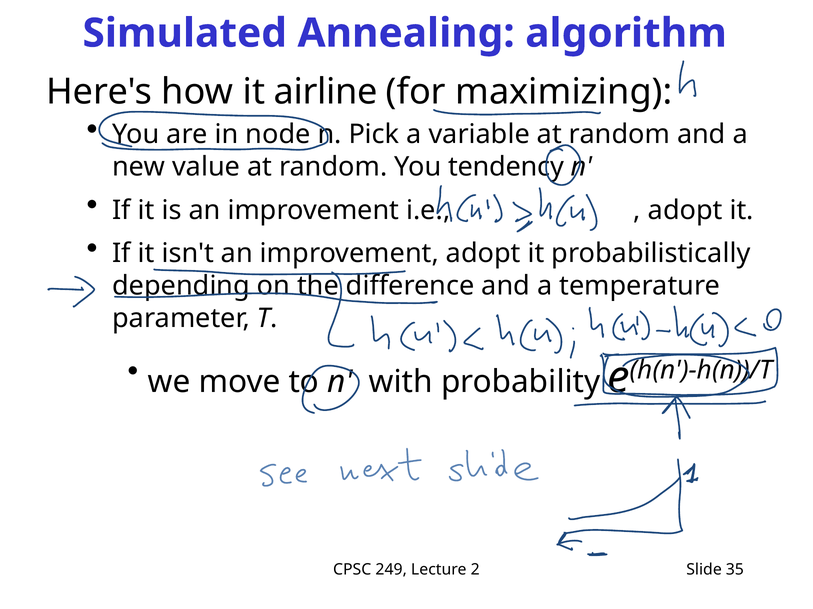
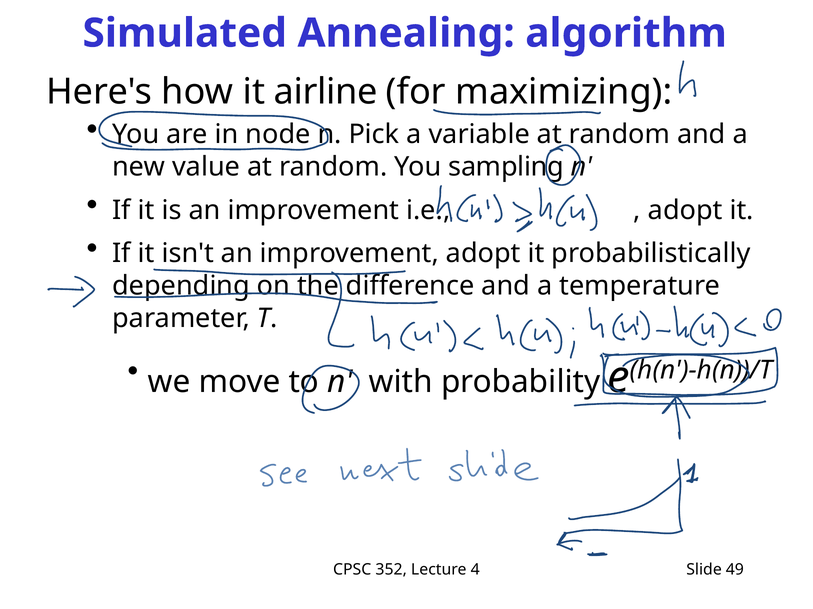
tendency: tendency -> sampling (506, 167)
249: 249 -> 352 (391, 570)
2: 2 -> 4 (475, 570)
35: 35 -> 49 (735, 570)
